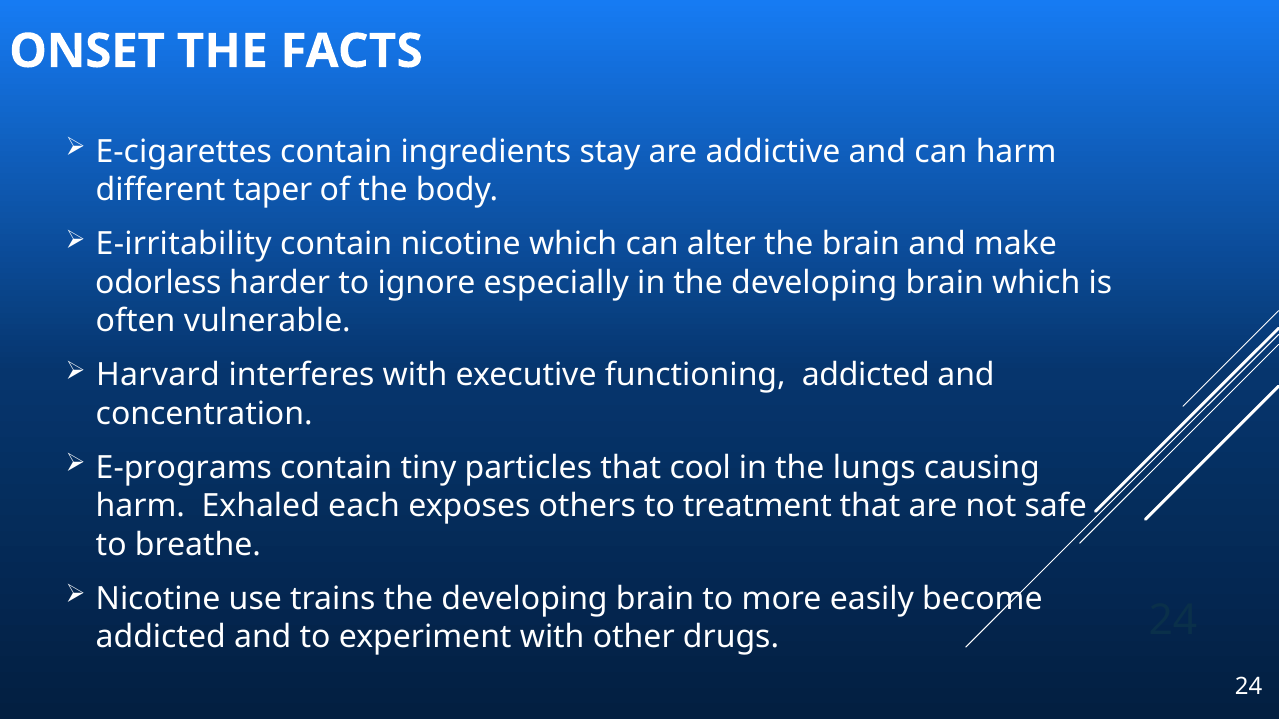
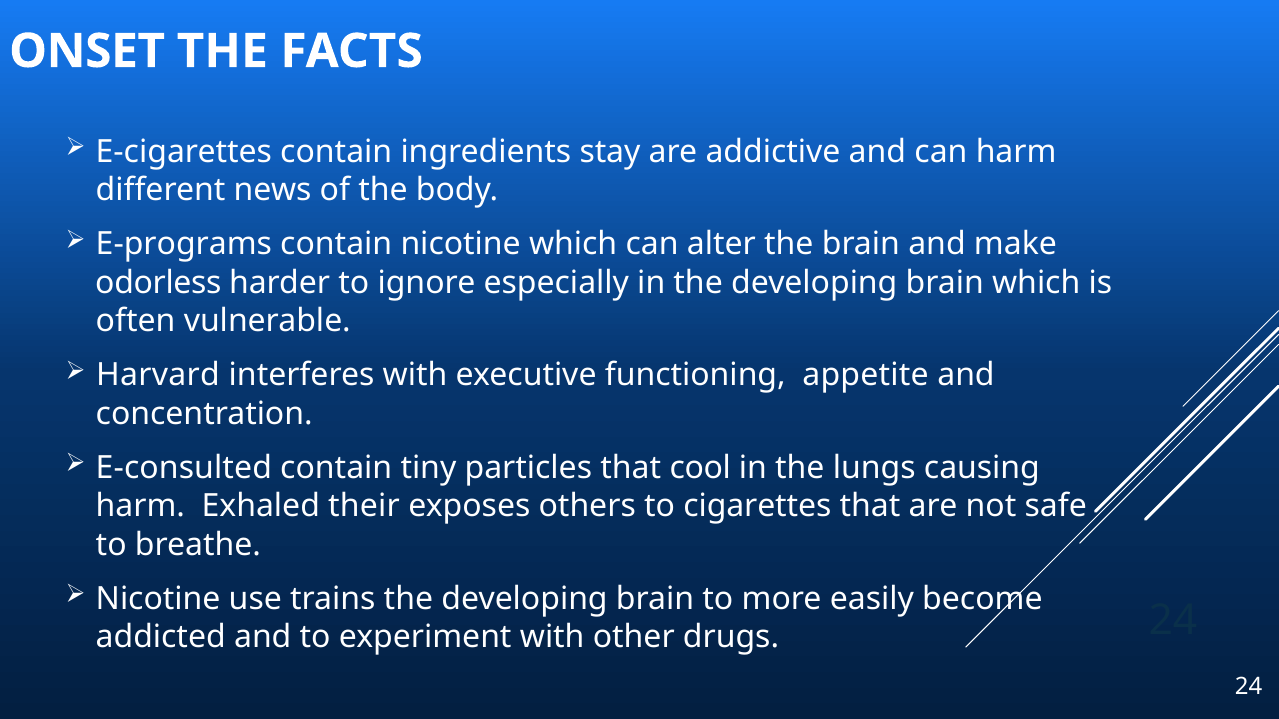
taper: taper -> news (273, 190)
E-irritability: E-irritability -> E-programs (184, 244)
functioning addicted: addicted -> appetite (866, 375)
E-programs: E-programs -> E-consulted (184, 468)
each: each -> their (364, 506)
treatment: treatment -> cigarettes (757, 506)
